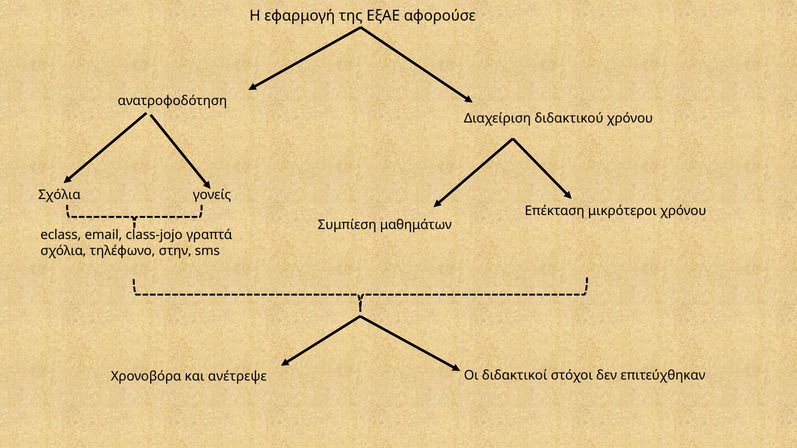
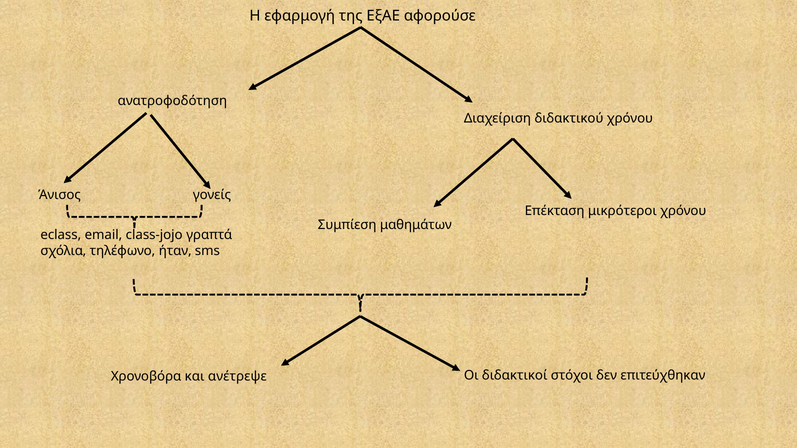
Σχόλια: Σχόλια -> Άνισος (59, 195)
στην: στην -> ήταν (175, 251)
